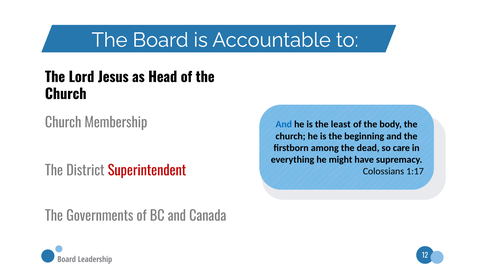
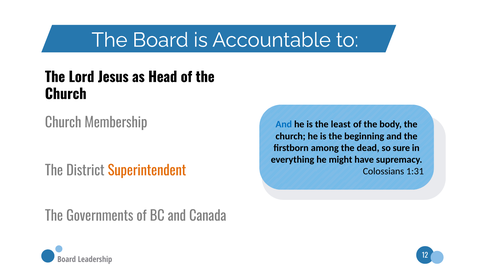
care: care -> sure (401, 148)
Superintendent colour: red -> orange (147, 171)
1:17: 1:17 -> 1:31 (415, 171)
